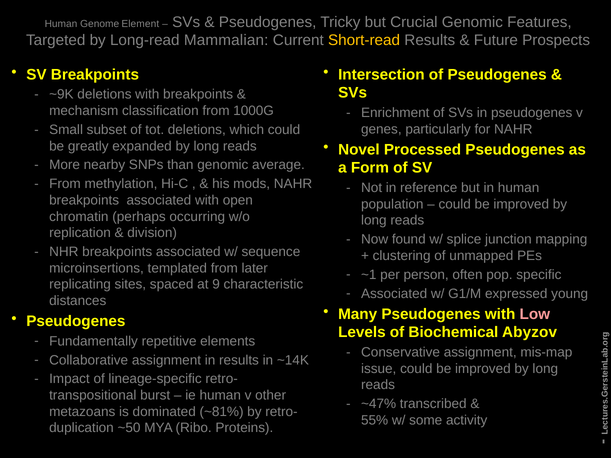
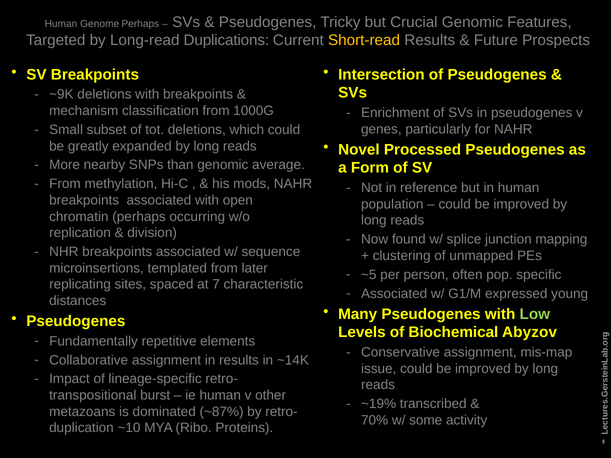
Genome Element: Element -> Perhaps (140, 24)
Mammalian: Mammalian -> Duplications (226, 40)
~1: ~1 -> ~5 (369, 275)
9: 9 -> 7 (216, 285)
Low colour: pink -> light green (535, 314)
~47%: ~47% -> ~19% (379, 404)
~81%: ~81% -> ~87% (222, 412)
55%: 55% -> 70% (375, 420)
~50: ~50 -> ~10 (129, 428)
